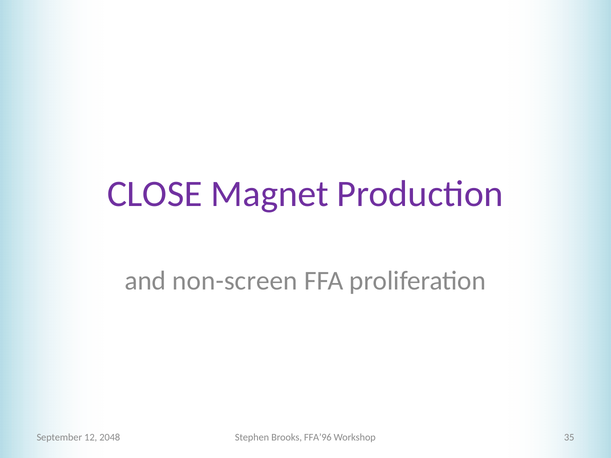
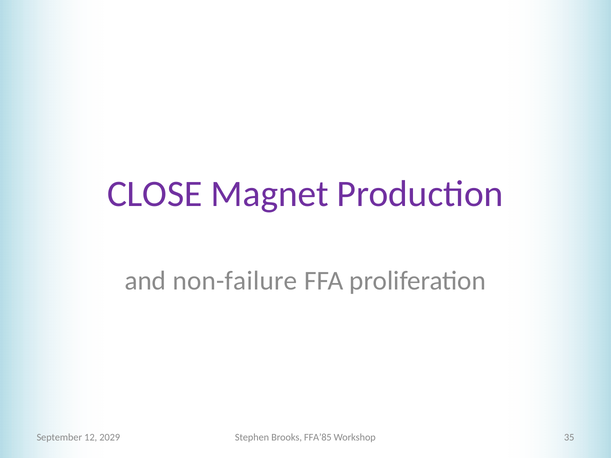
non-screen: non-screen -> non-failure (235, 281)
2048: 2048 -> 2029 (110, 438)
FFA’96: FFA’96 -> FFA’85 (318, 438)
